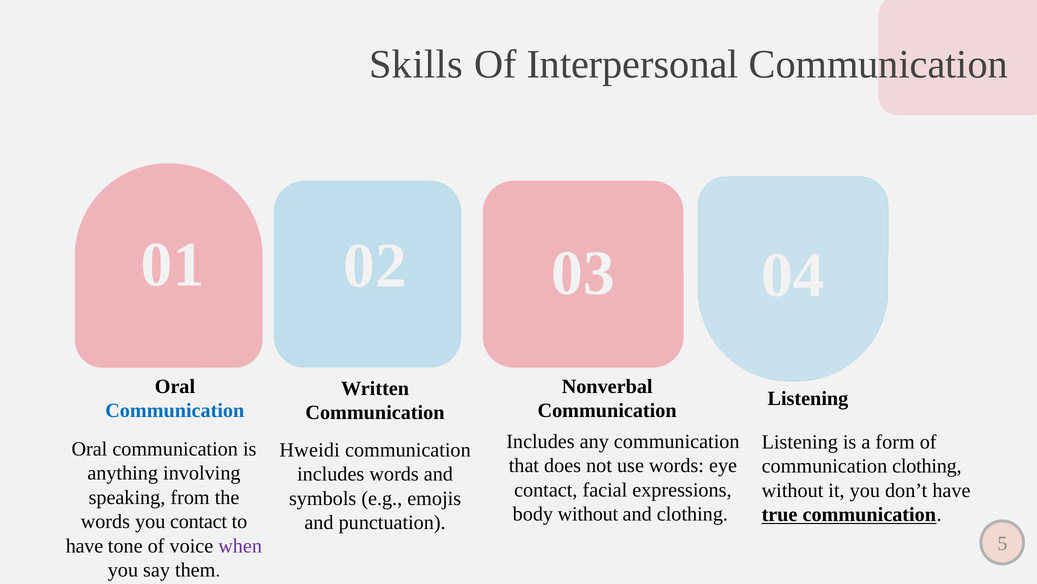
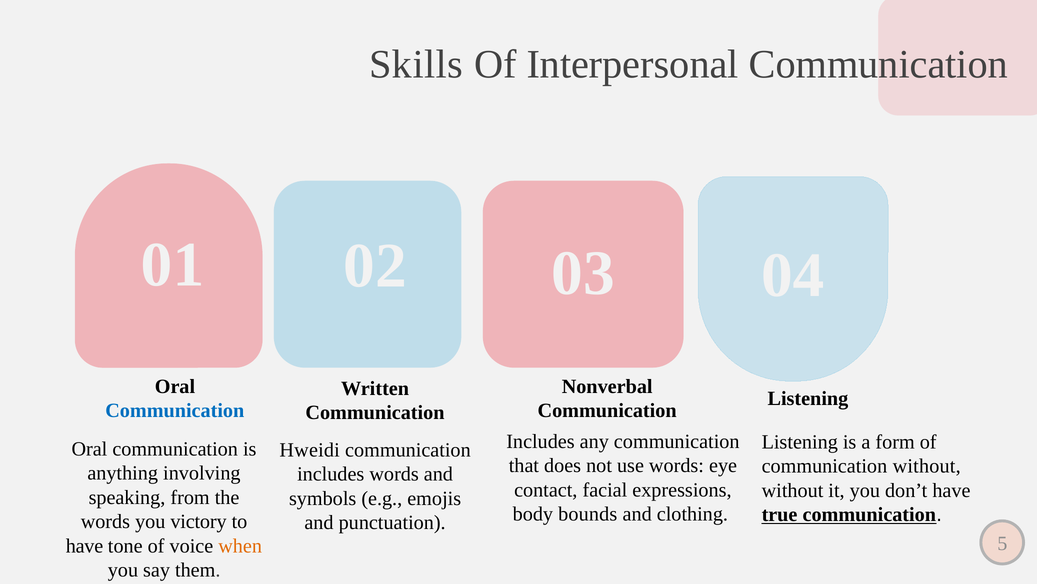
communication clothing: clothing -> without (927, 466)
body without: without -> bounds (588, 514)
you contact: contact -> victory (198, 521)
when colour: purple -> orange (240, 545)
